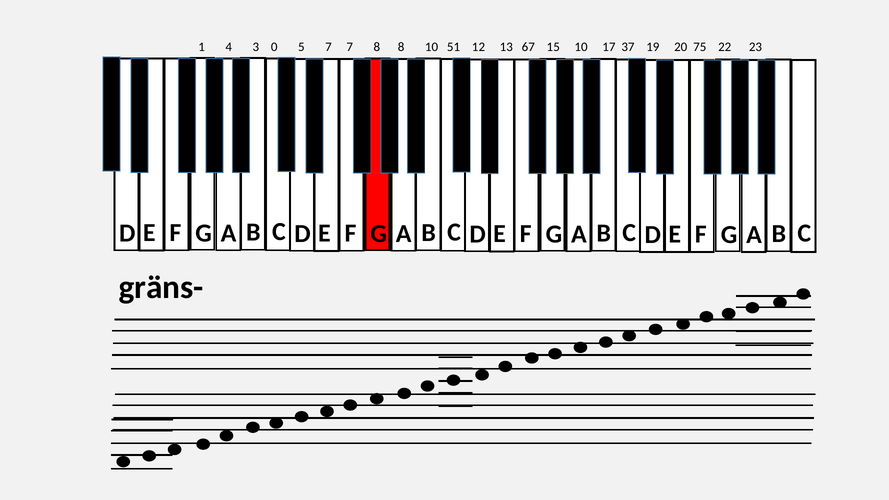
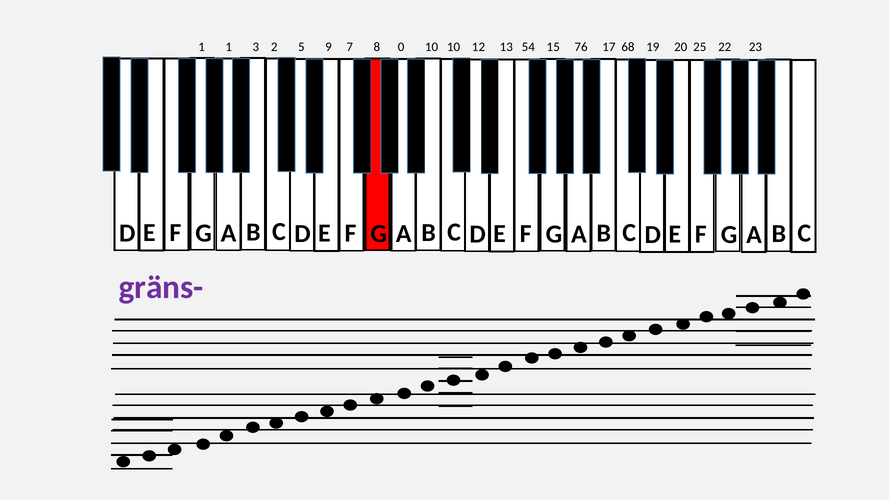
1 4: 4 -> 1 (229, 47)
0: 0 -> 2 (274, 47)
5 7: 7 -> 9 (328, 47)
8 8: 8 -> 0 (401, 47)
10 51: 51 -> 10 (454, 47)
67: 67 -> 54 (528, 47)
15 10: 10 -> 76 (581, 47)
37: 37 -> 68 (628, 47)
75: 75 -> 25 (700, 47)
gräns- colour: black -> purple (161, 287)
